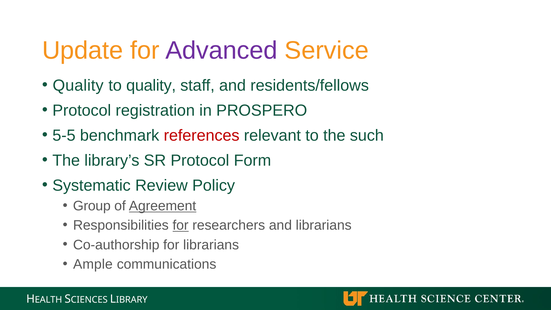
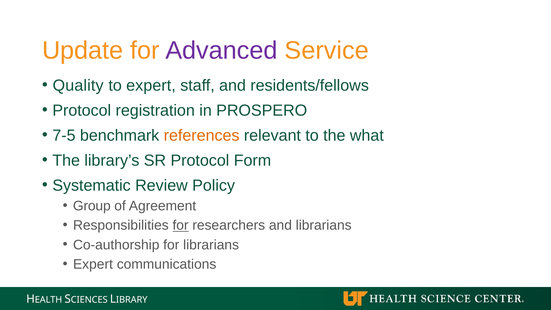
to quality: quality -> expert (151, 85)
5-5: 5-5 -> 7-5 (64, 135)
references colour: red -> orange (202, 135)
such: such -> what (367, 135)
Agreement underline: present -> none (163, 206)
Ample: Ample -> Expert (93, 264)
